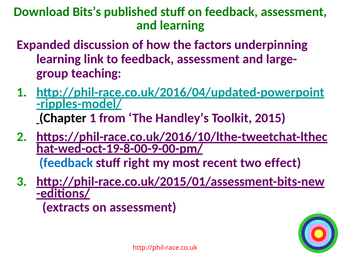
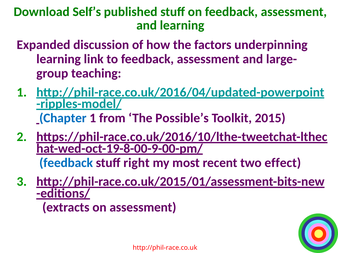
Bits’s: Bits’s -> Self’s (87, 12)
Chapter colour: black -> blue (63, 118)
Handley’s: Handley’s -> Possible’s (182, 118)
